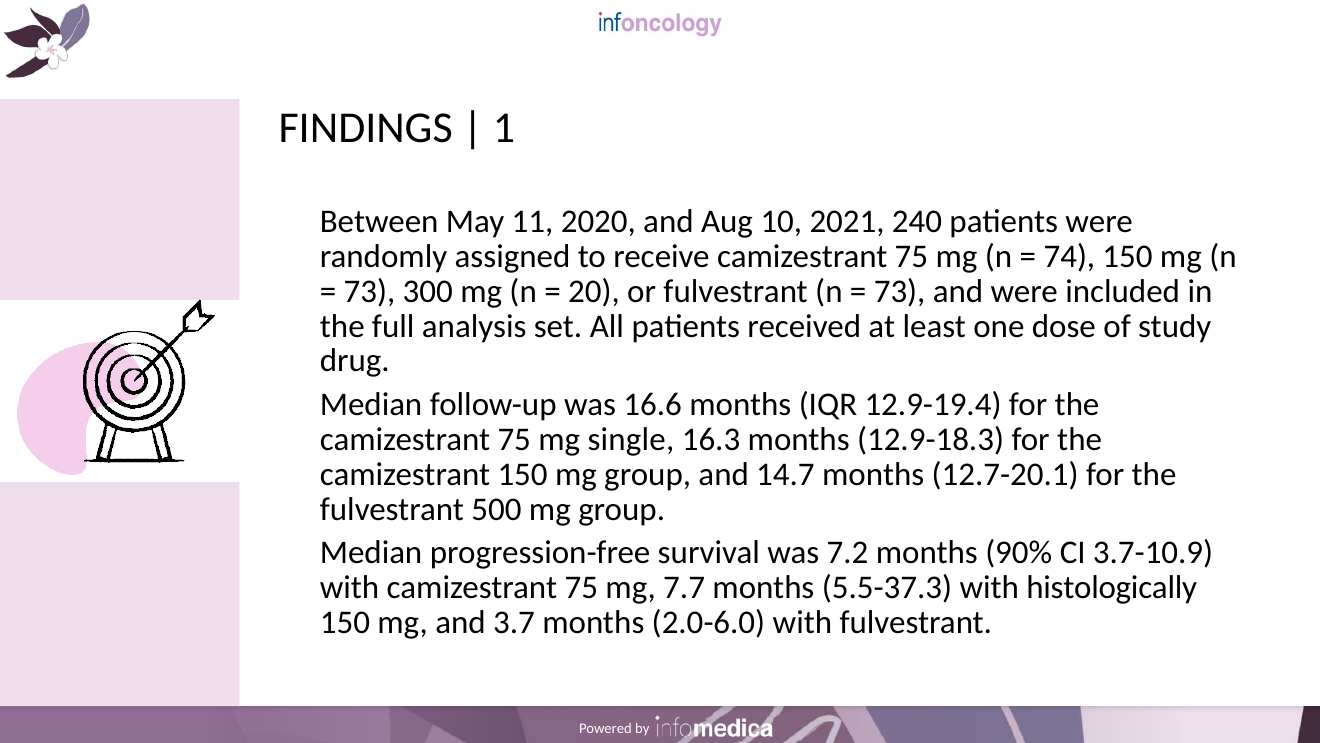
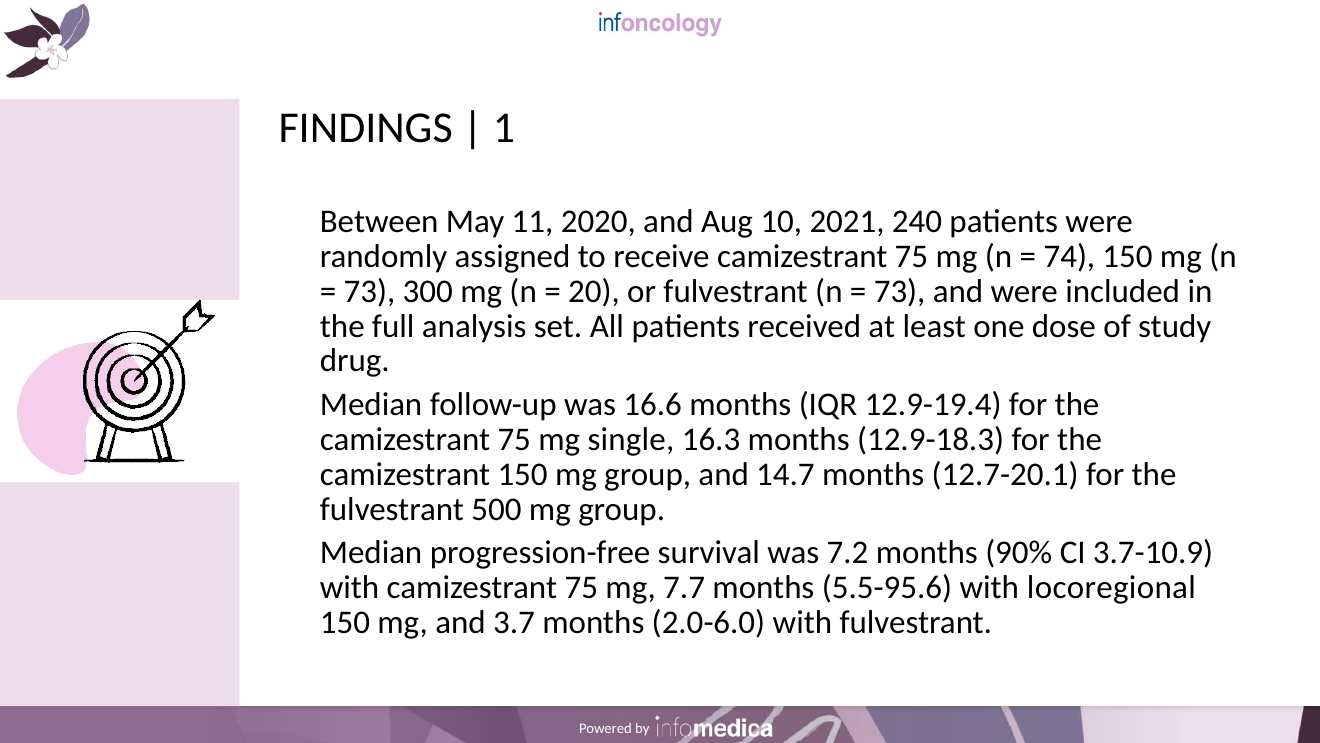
5.5-37.3: 5.5-37.3 -> 5.5-95.6 (887, 587)
histologically: histologically -> locoregional (1111, 587)
